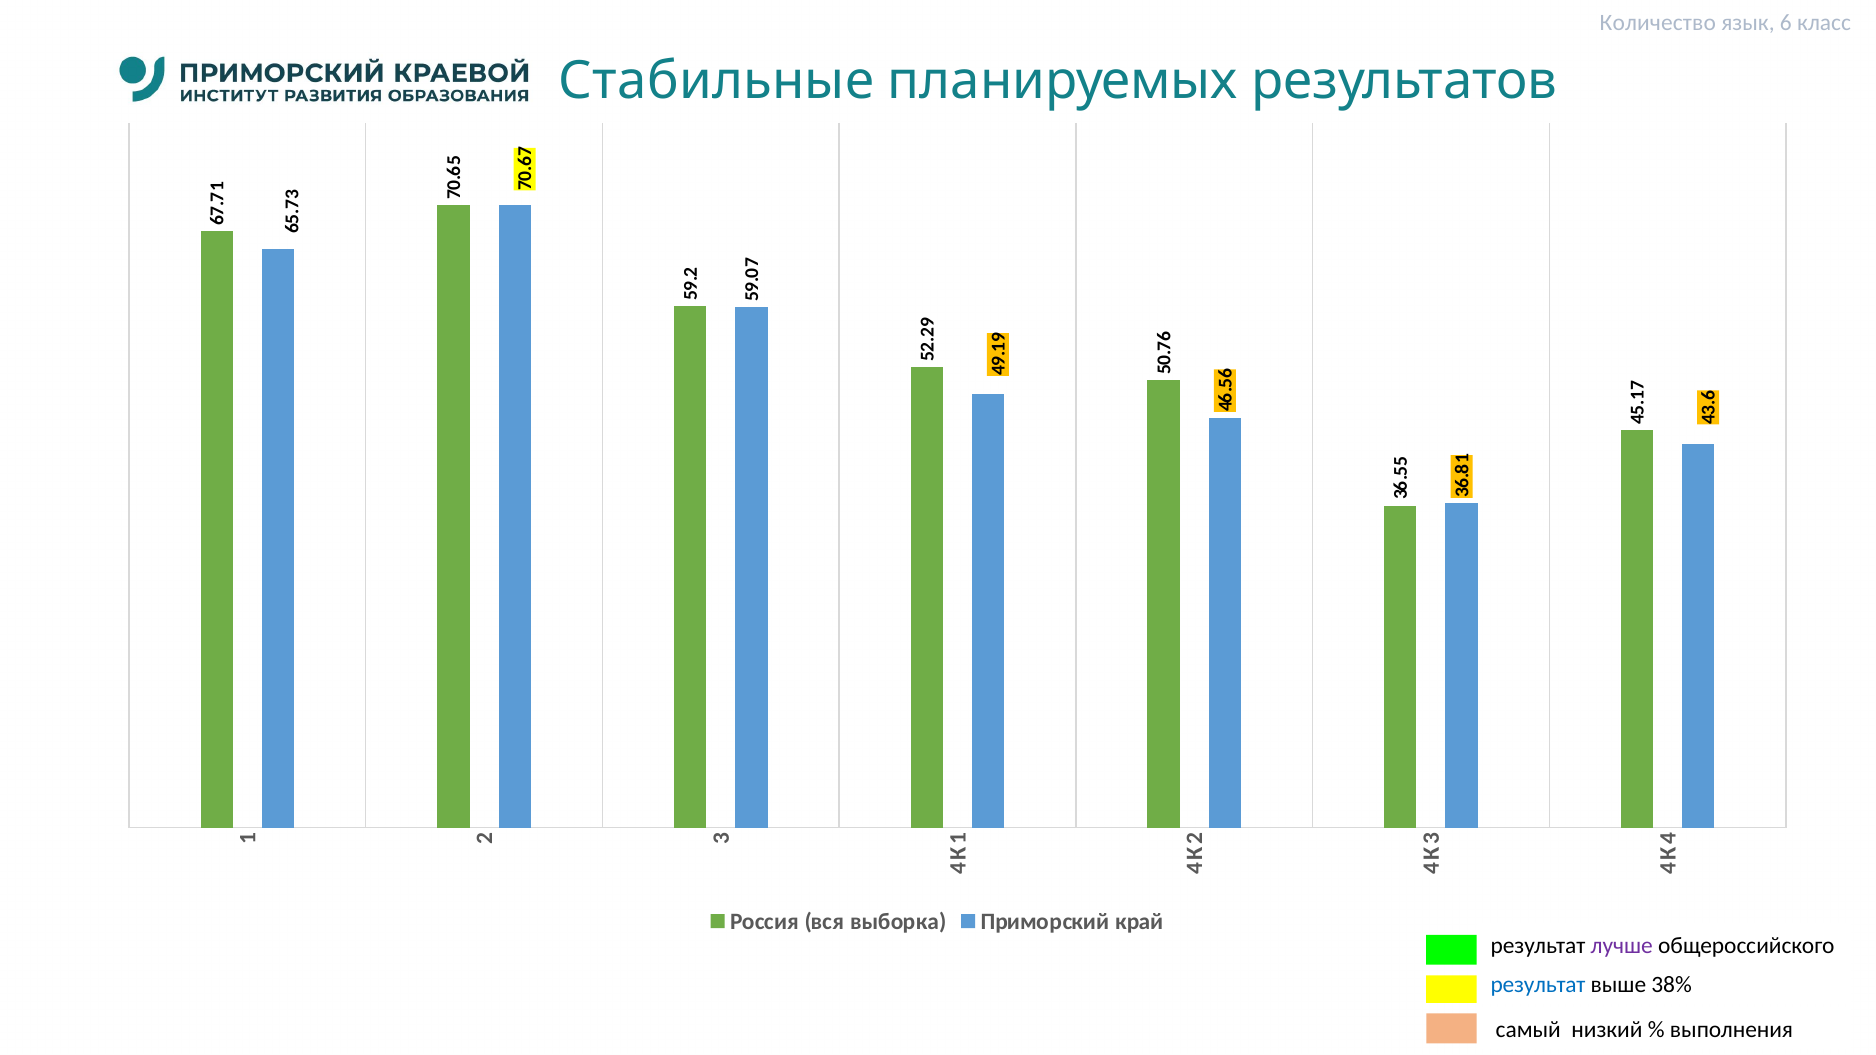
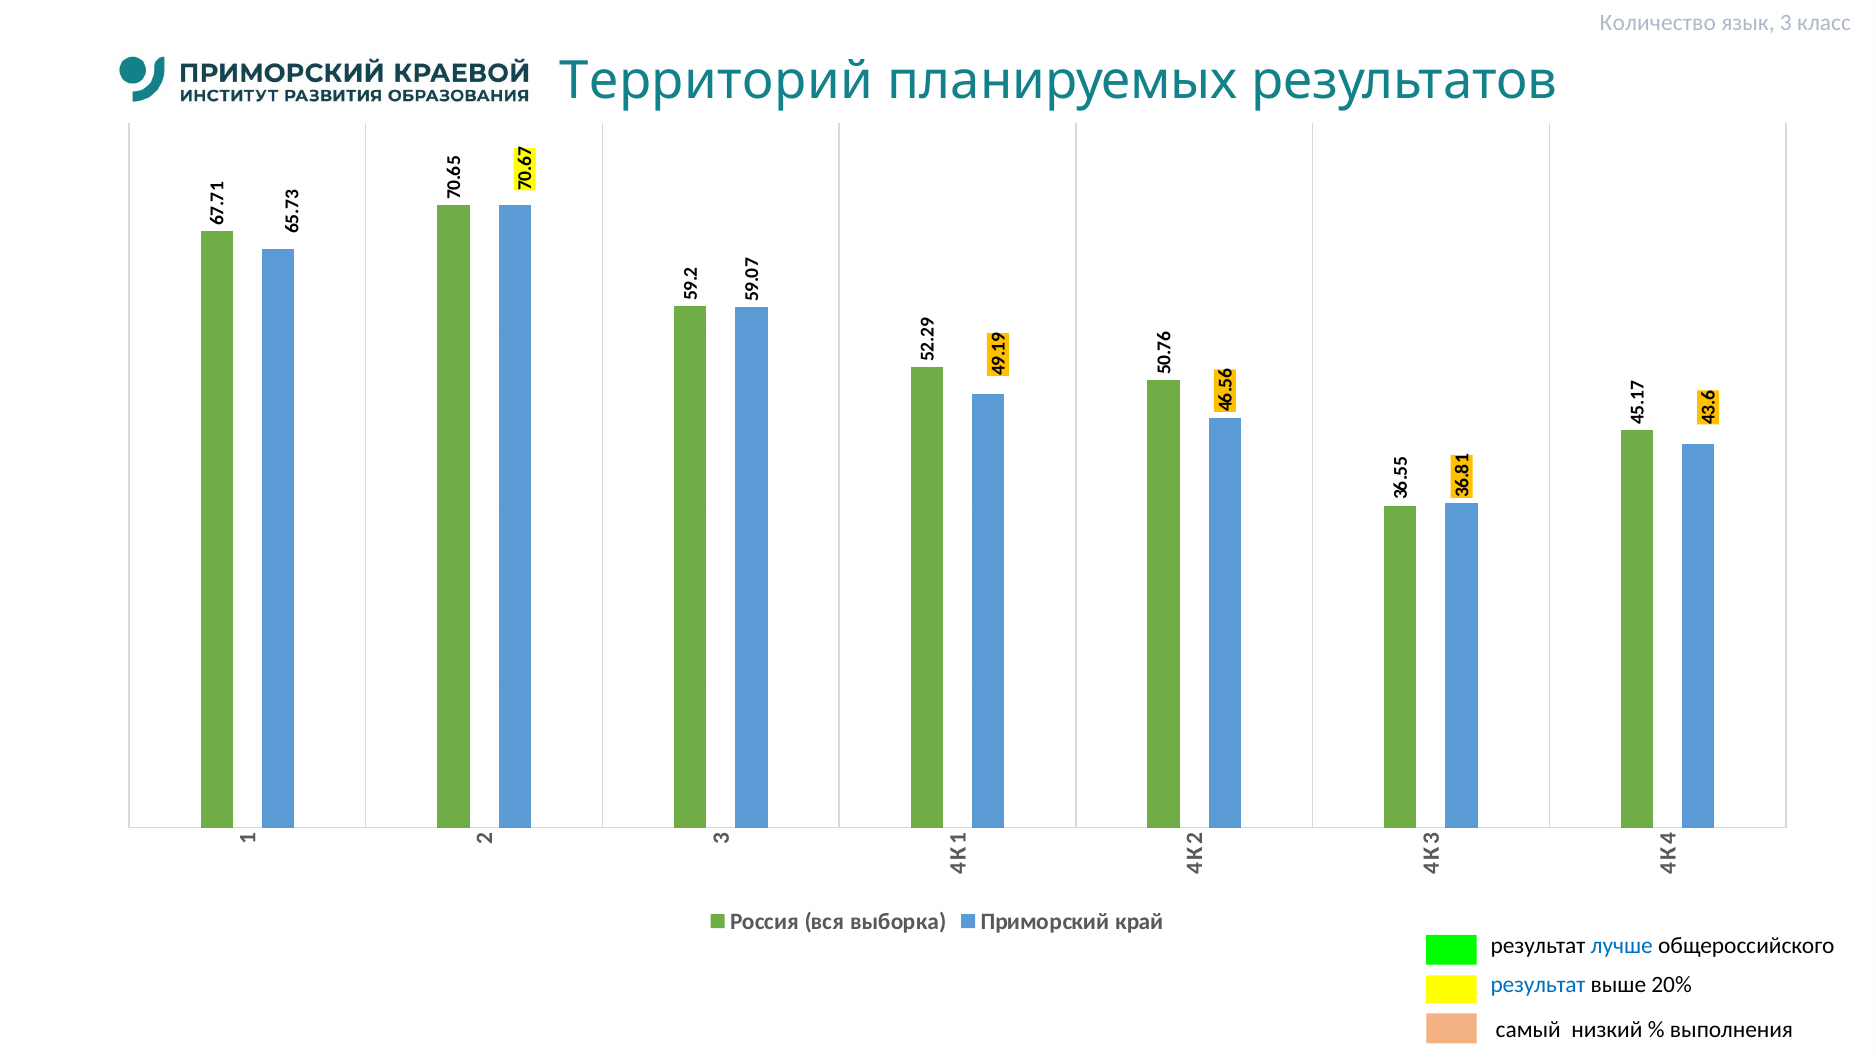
язык 6: 6 -> 3 (1786, 23)
Стабильные: Стабильные -> Территорий (716, 81)
лучше colour: purple -> blue (1622, 946)
38%: 38% -> 20% (1672, 985)
